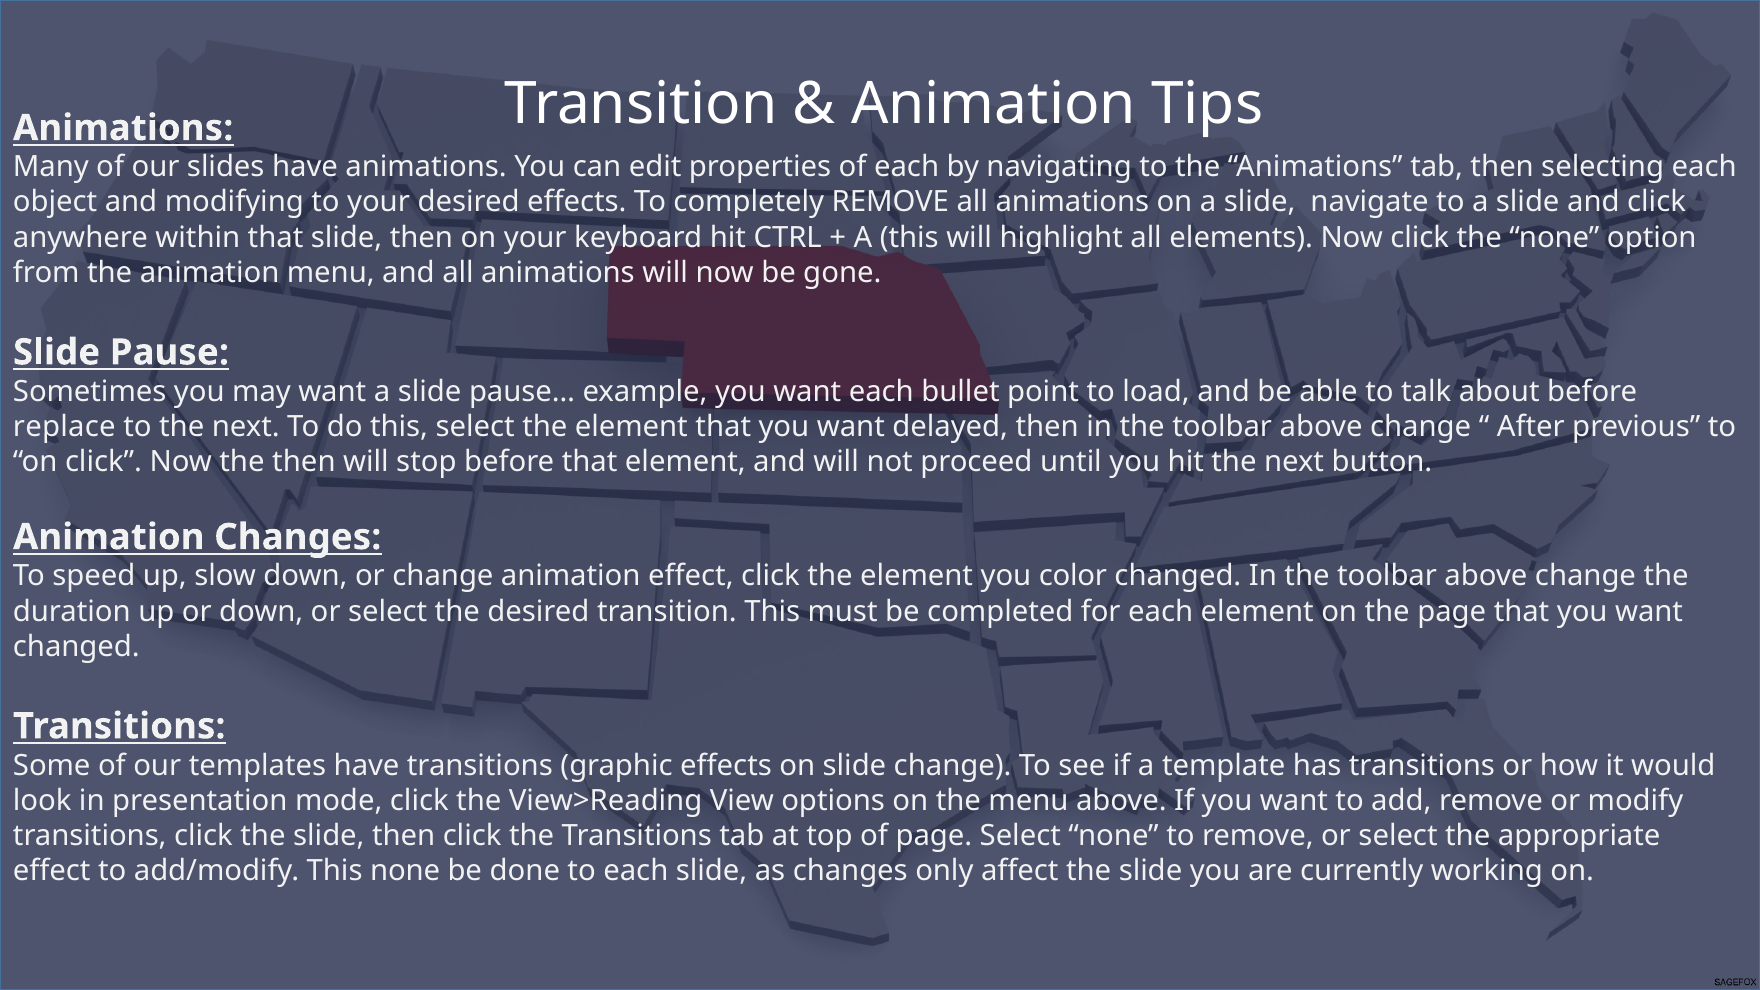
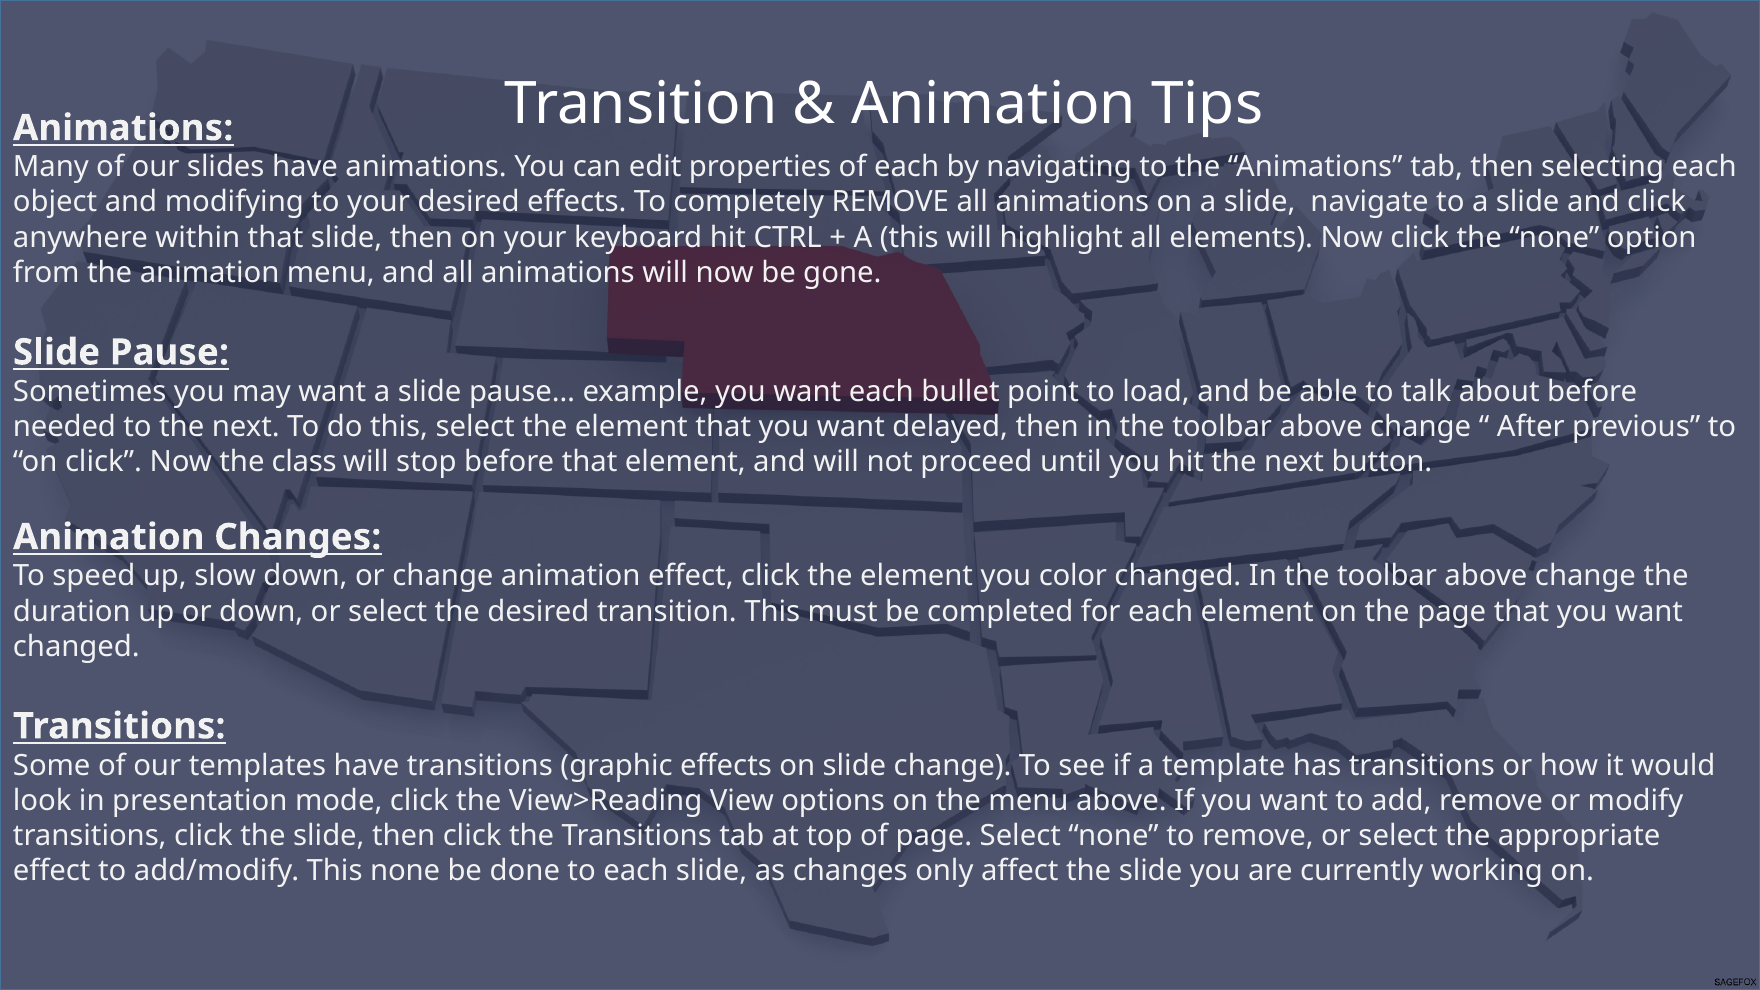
replace: replace -> needed (64, 427)
the then: then -> class (304, 462)
